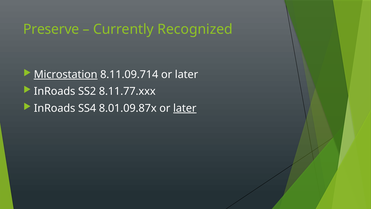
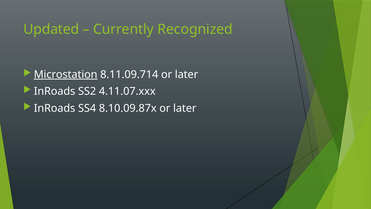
Preserve: Preserve -> Updated (51, 29)
8.11.77.xxx: 8.11.77.xxx -> 4.11.07.xxx (127, 91)
8.01.09.87x: 8.01.09.87x -> 8.10.09.87x (128, 108)
later underline: present -> none (185, 108)
